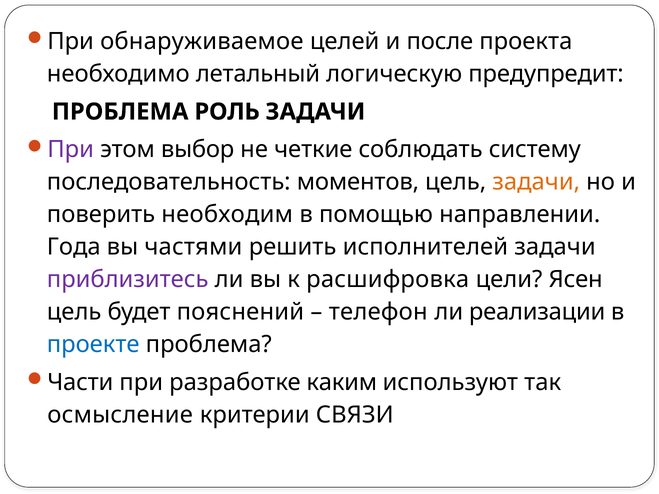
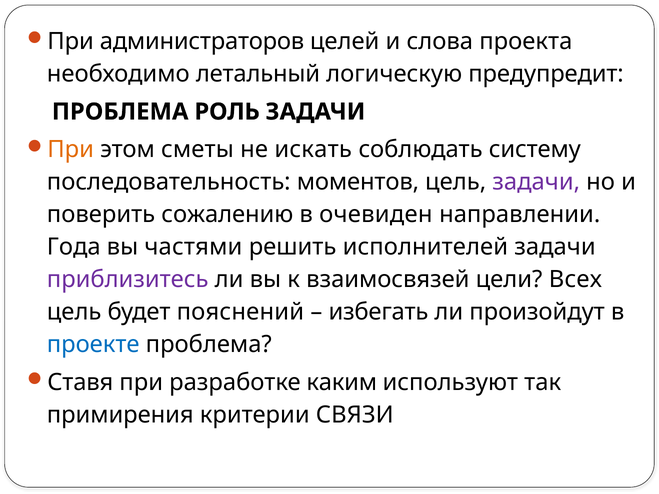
обнаруживаемое: обнаруживаемое -> администраторов (202, 41)
после: после -> слова (440, 41)
При colour: purple -> orange (71, 150)
выбор: выбор -> сметы (197, 150)
четкие: четкие -> искать (313, 150)
задачи colour: orange -> purple (536, 182)
необходим: необходим -> сожалению (227, 215)
помощью: помощью -> очевиден (376, 215)
расшифровка: расшифровка -> взаимосвязей (388, 280)
Ясен: Ясен -> Всех (575, 280)
телефон: телефон -> избегать (378, 312)
реализации: реализации -> произойдут (537, 312)
Части: Части -> Ставя (80, 383)
осмысление: осмысление -> примирения (120, 415)
